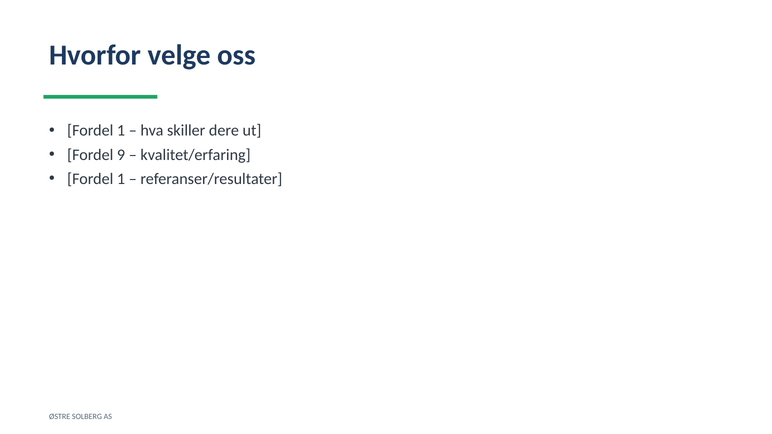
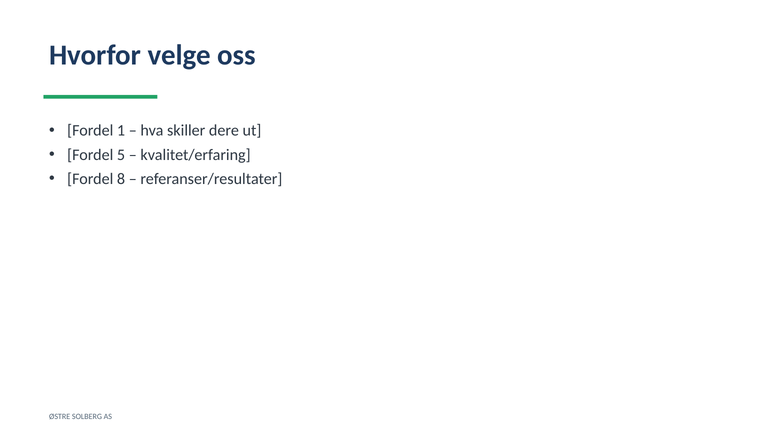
9: 9 -> 5 (121, 155)
1: 1 -> 8 (121, 179)
